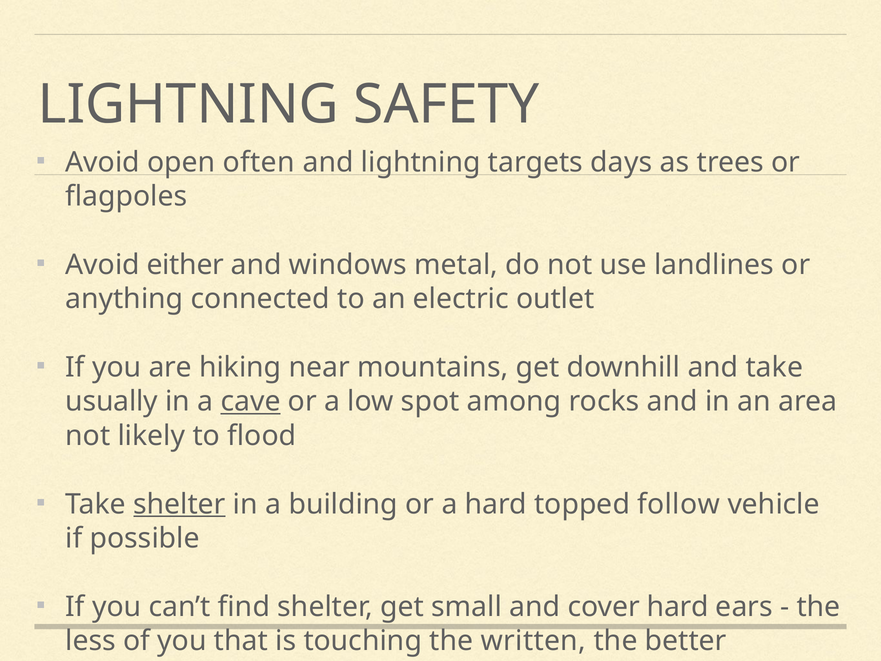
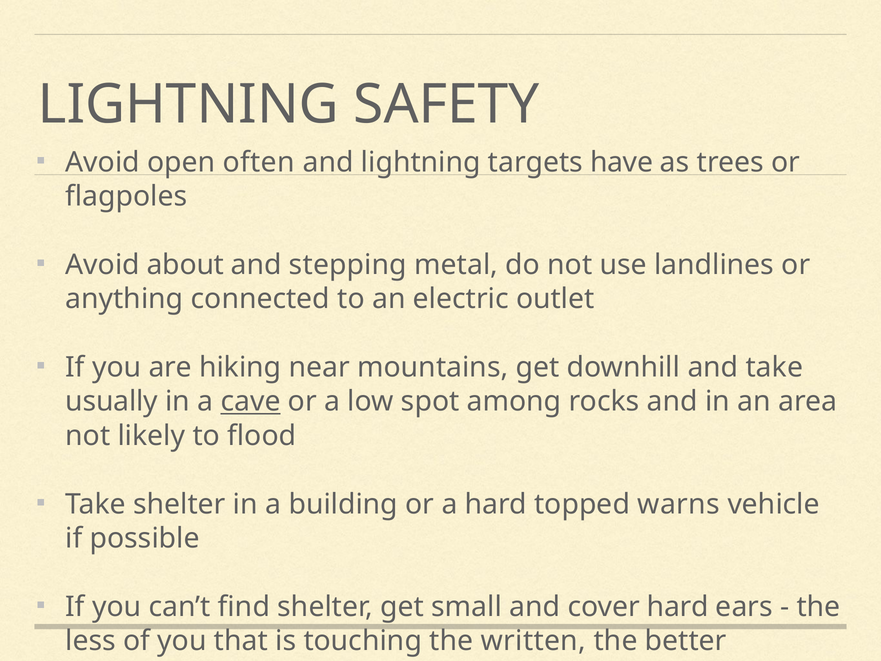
days: days -> have (622, 162)
either: either -> about (185, 265)
windows: windows -> stepping (348, 265)
shelter underline: present -> none (179, 504)
follow: follow -> warns (679, 504)
